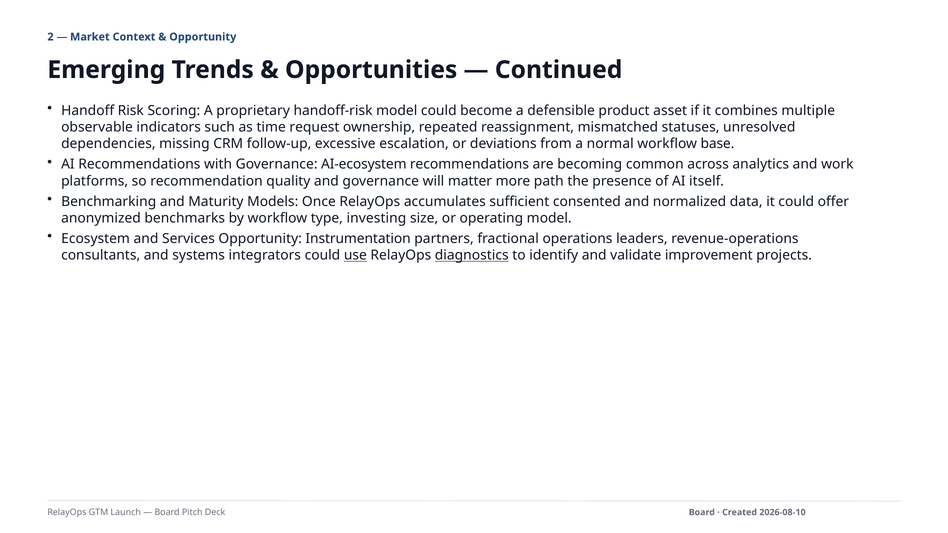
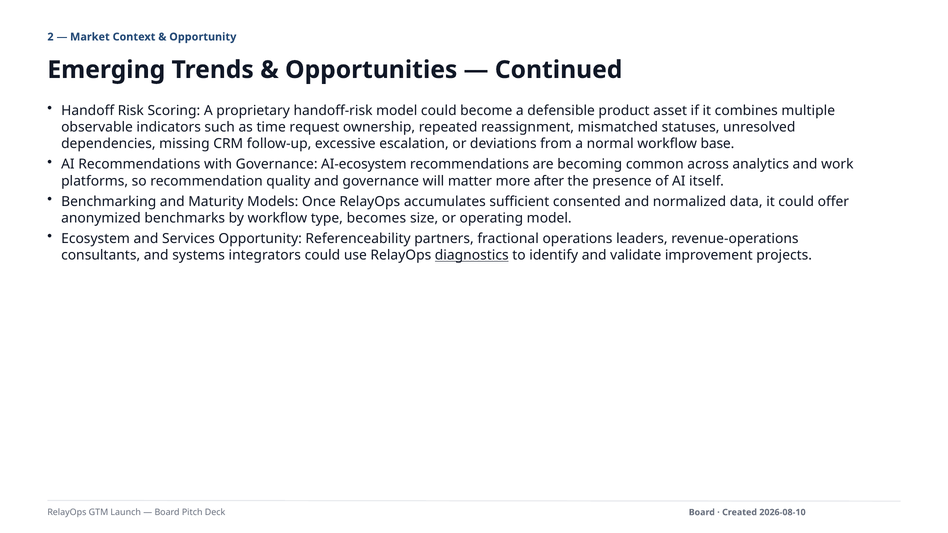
path: path -> after (549, 181)
investing: investing -> becomes (376, 218)
Instrumentation: Instrumentation -> Referenceability (358, 239)
use underline: present -> none (355, 255)
